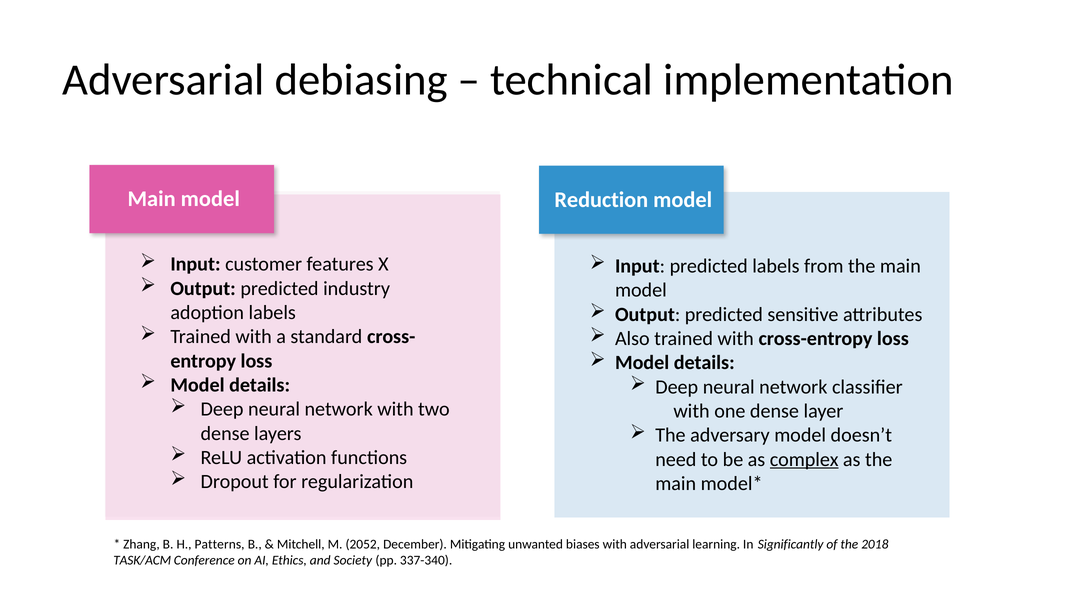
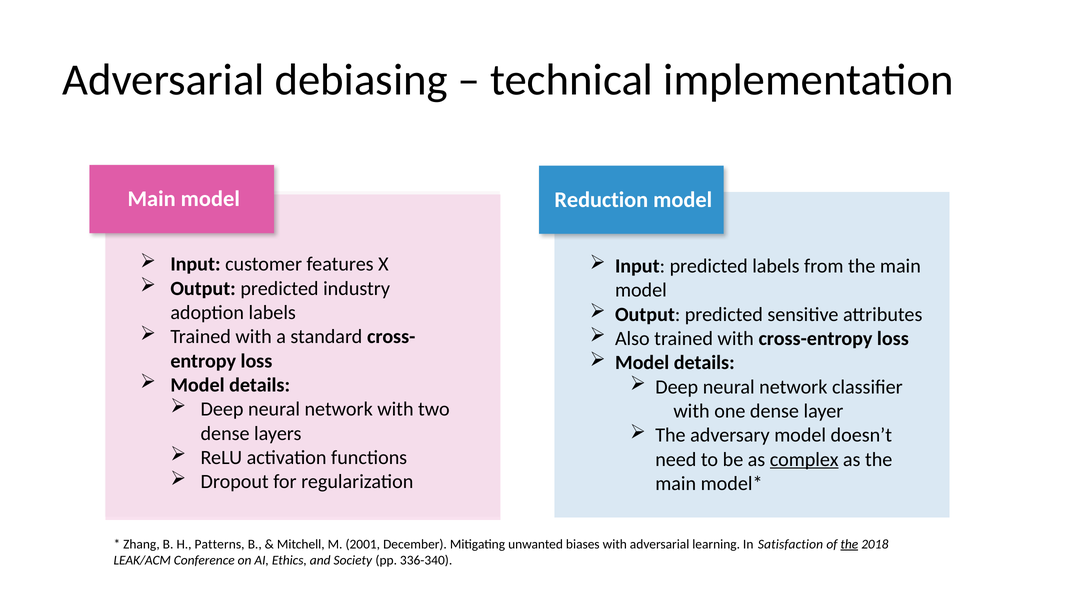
2052: 2052 -> 2001 (363, 544)
Significantly: Significantly -> Satisfaction (791, 544)
the underline: none -> present (849, 544)
TASK/ACM: TASK/ACM -> LEAK/ACM (142, 560)
337-340: 337-340 -> 336-340 (426, 560)
